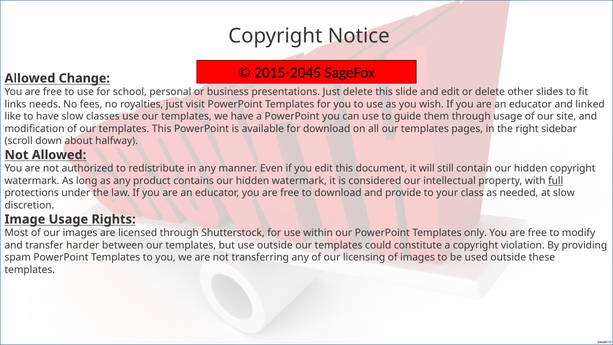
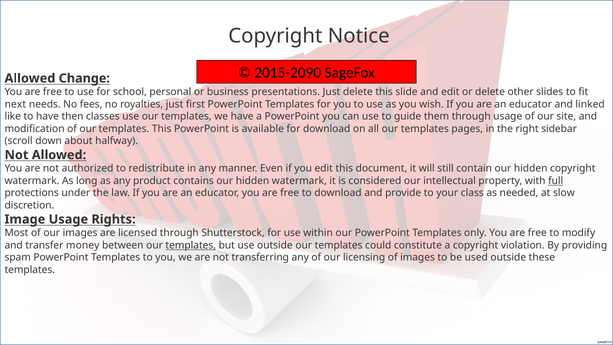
2015-2045: 2015-2045 -> 2015-2090 (288, 73)
links: links -> next (15, 104)
visit: visit -> first (195, 104)
have slow: slow -> then (73, 116)
harder: harder -> money (83, 245)
templates underline: none -> present (191, 245)
